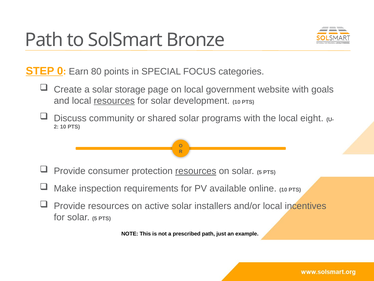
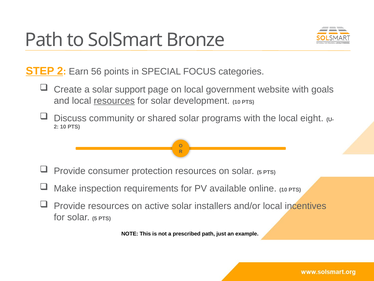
STEP 0: 0 -> 2 (60, 71)
80: 80 -> 56 (96, 71)
storage: storage -> support (130, 89)
resources underline: present -> none (196, 171)
